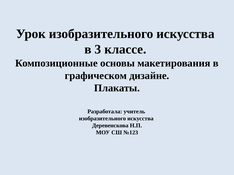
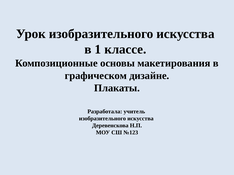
3: 3 -> 1 (98, 49)
